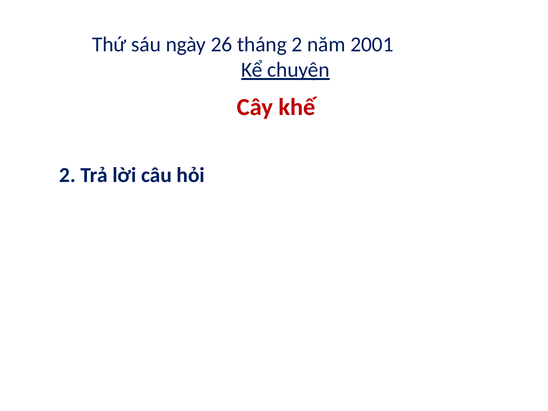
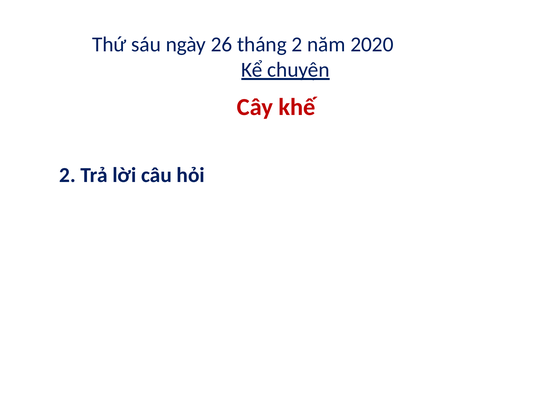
2001: 2001 -> 2020 (372, 44)
